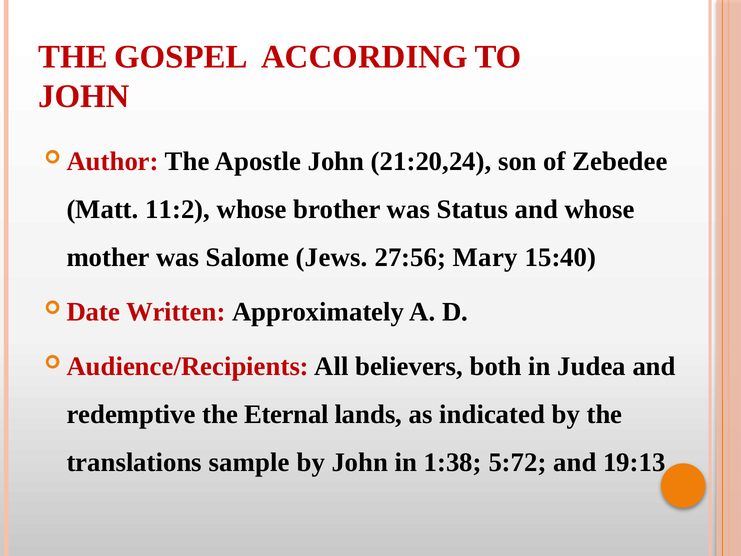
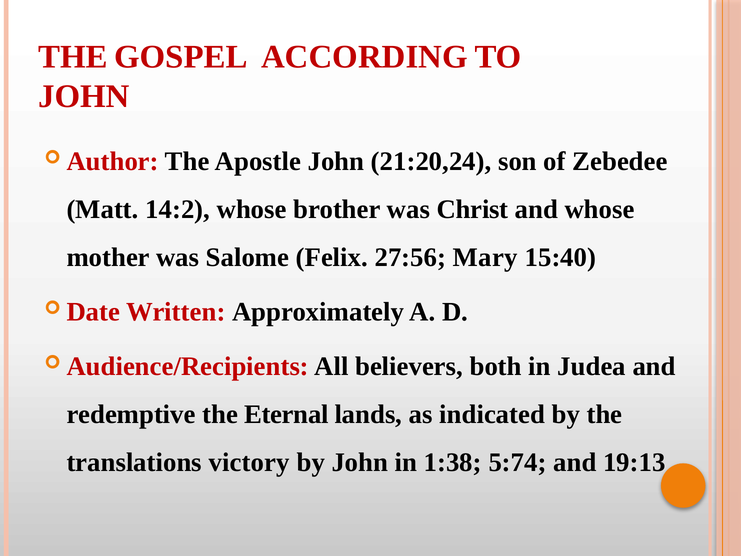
11:2: 11:2 -> 14:2 (178, 209)
Status: Status -> Christ (472, 209)
Jews: Jews -> Felix (332, 257)
sample: sample -> victory (249, 462)
5:72: 5:72 -> 5:74 (518, 462)
